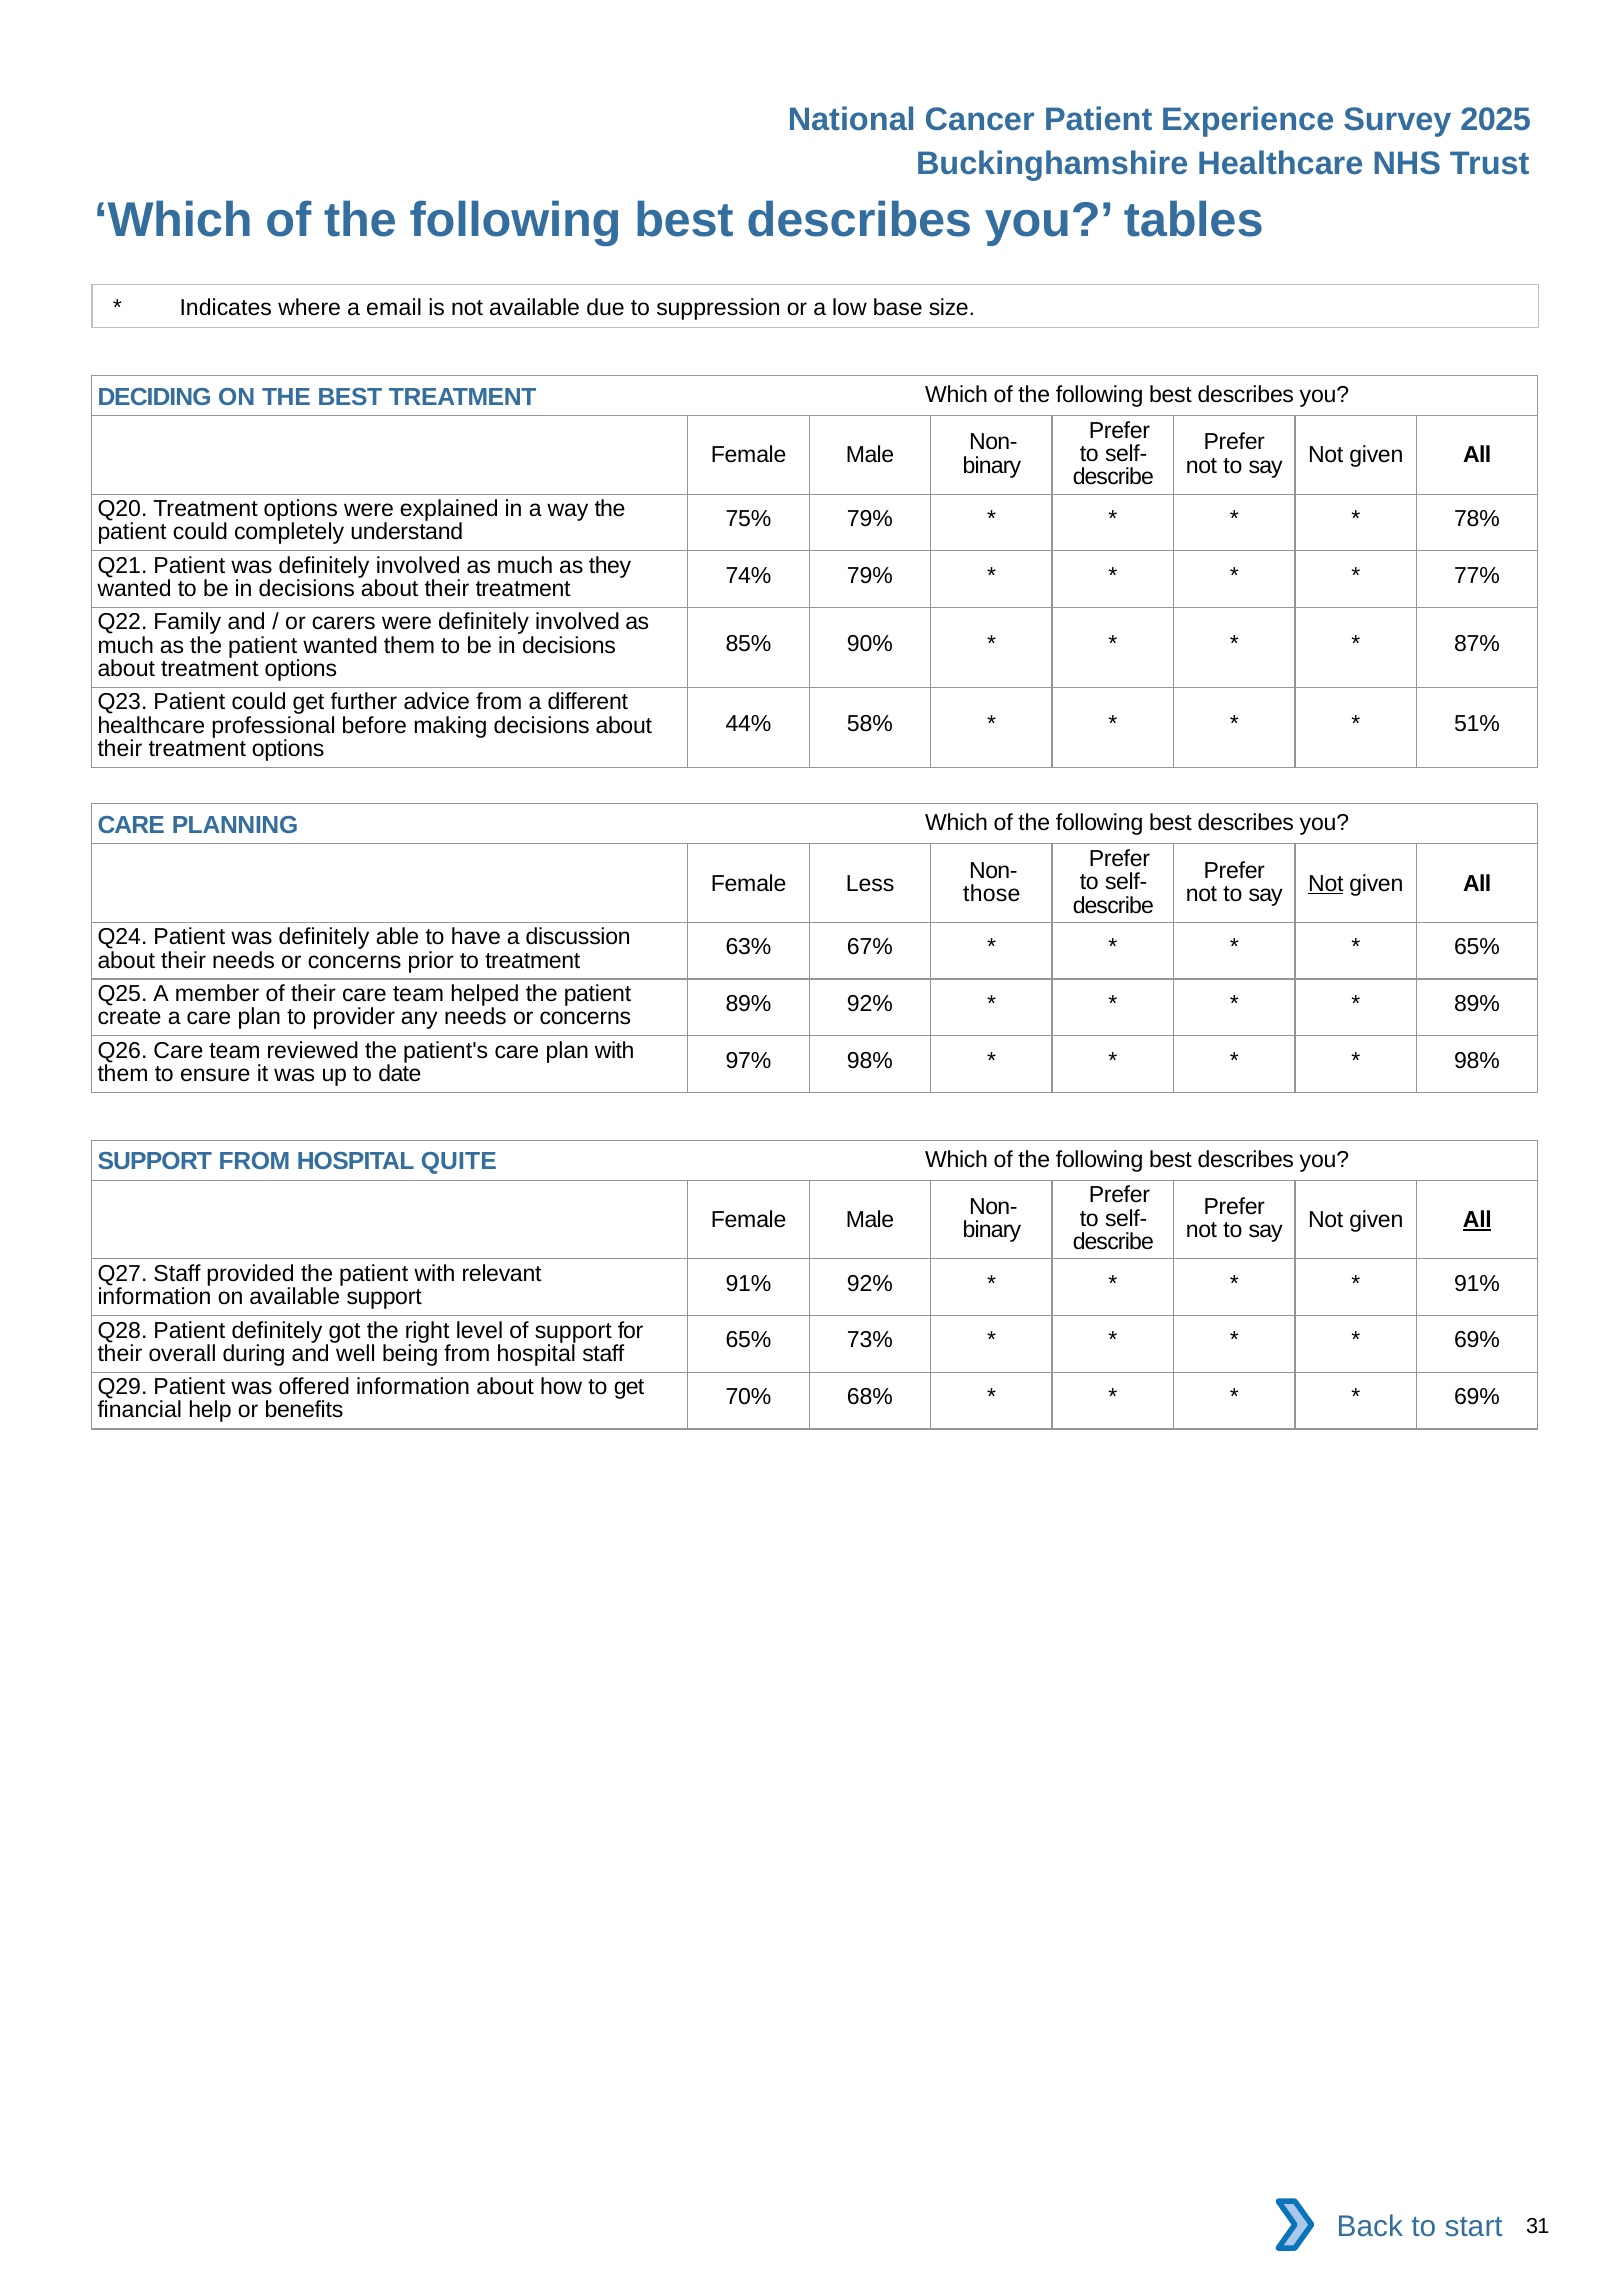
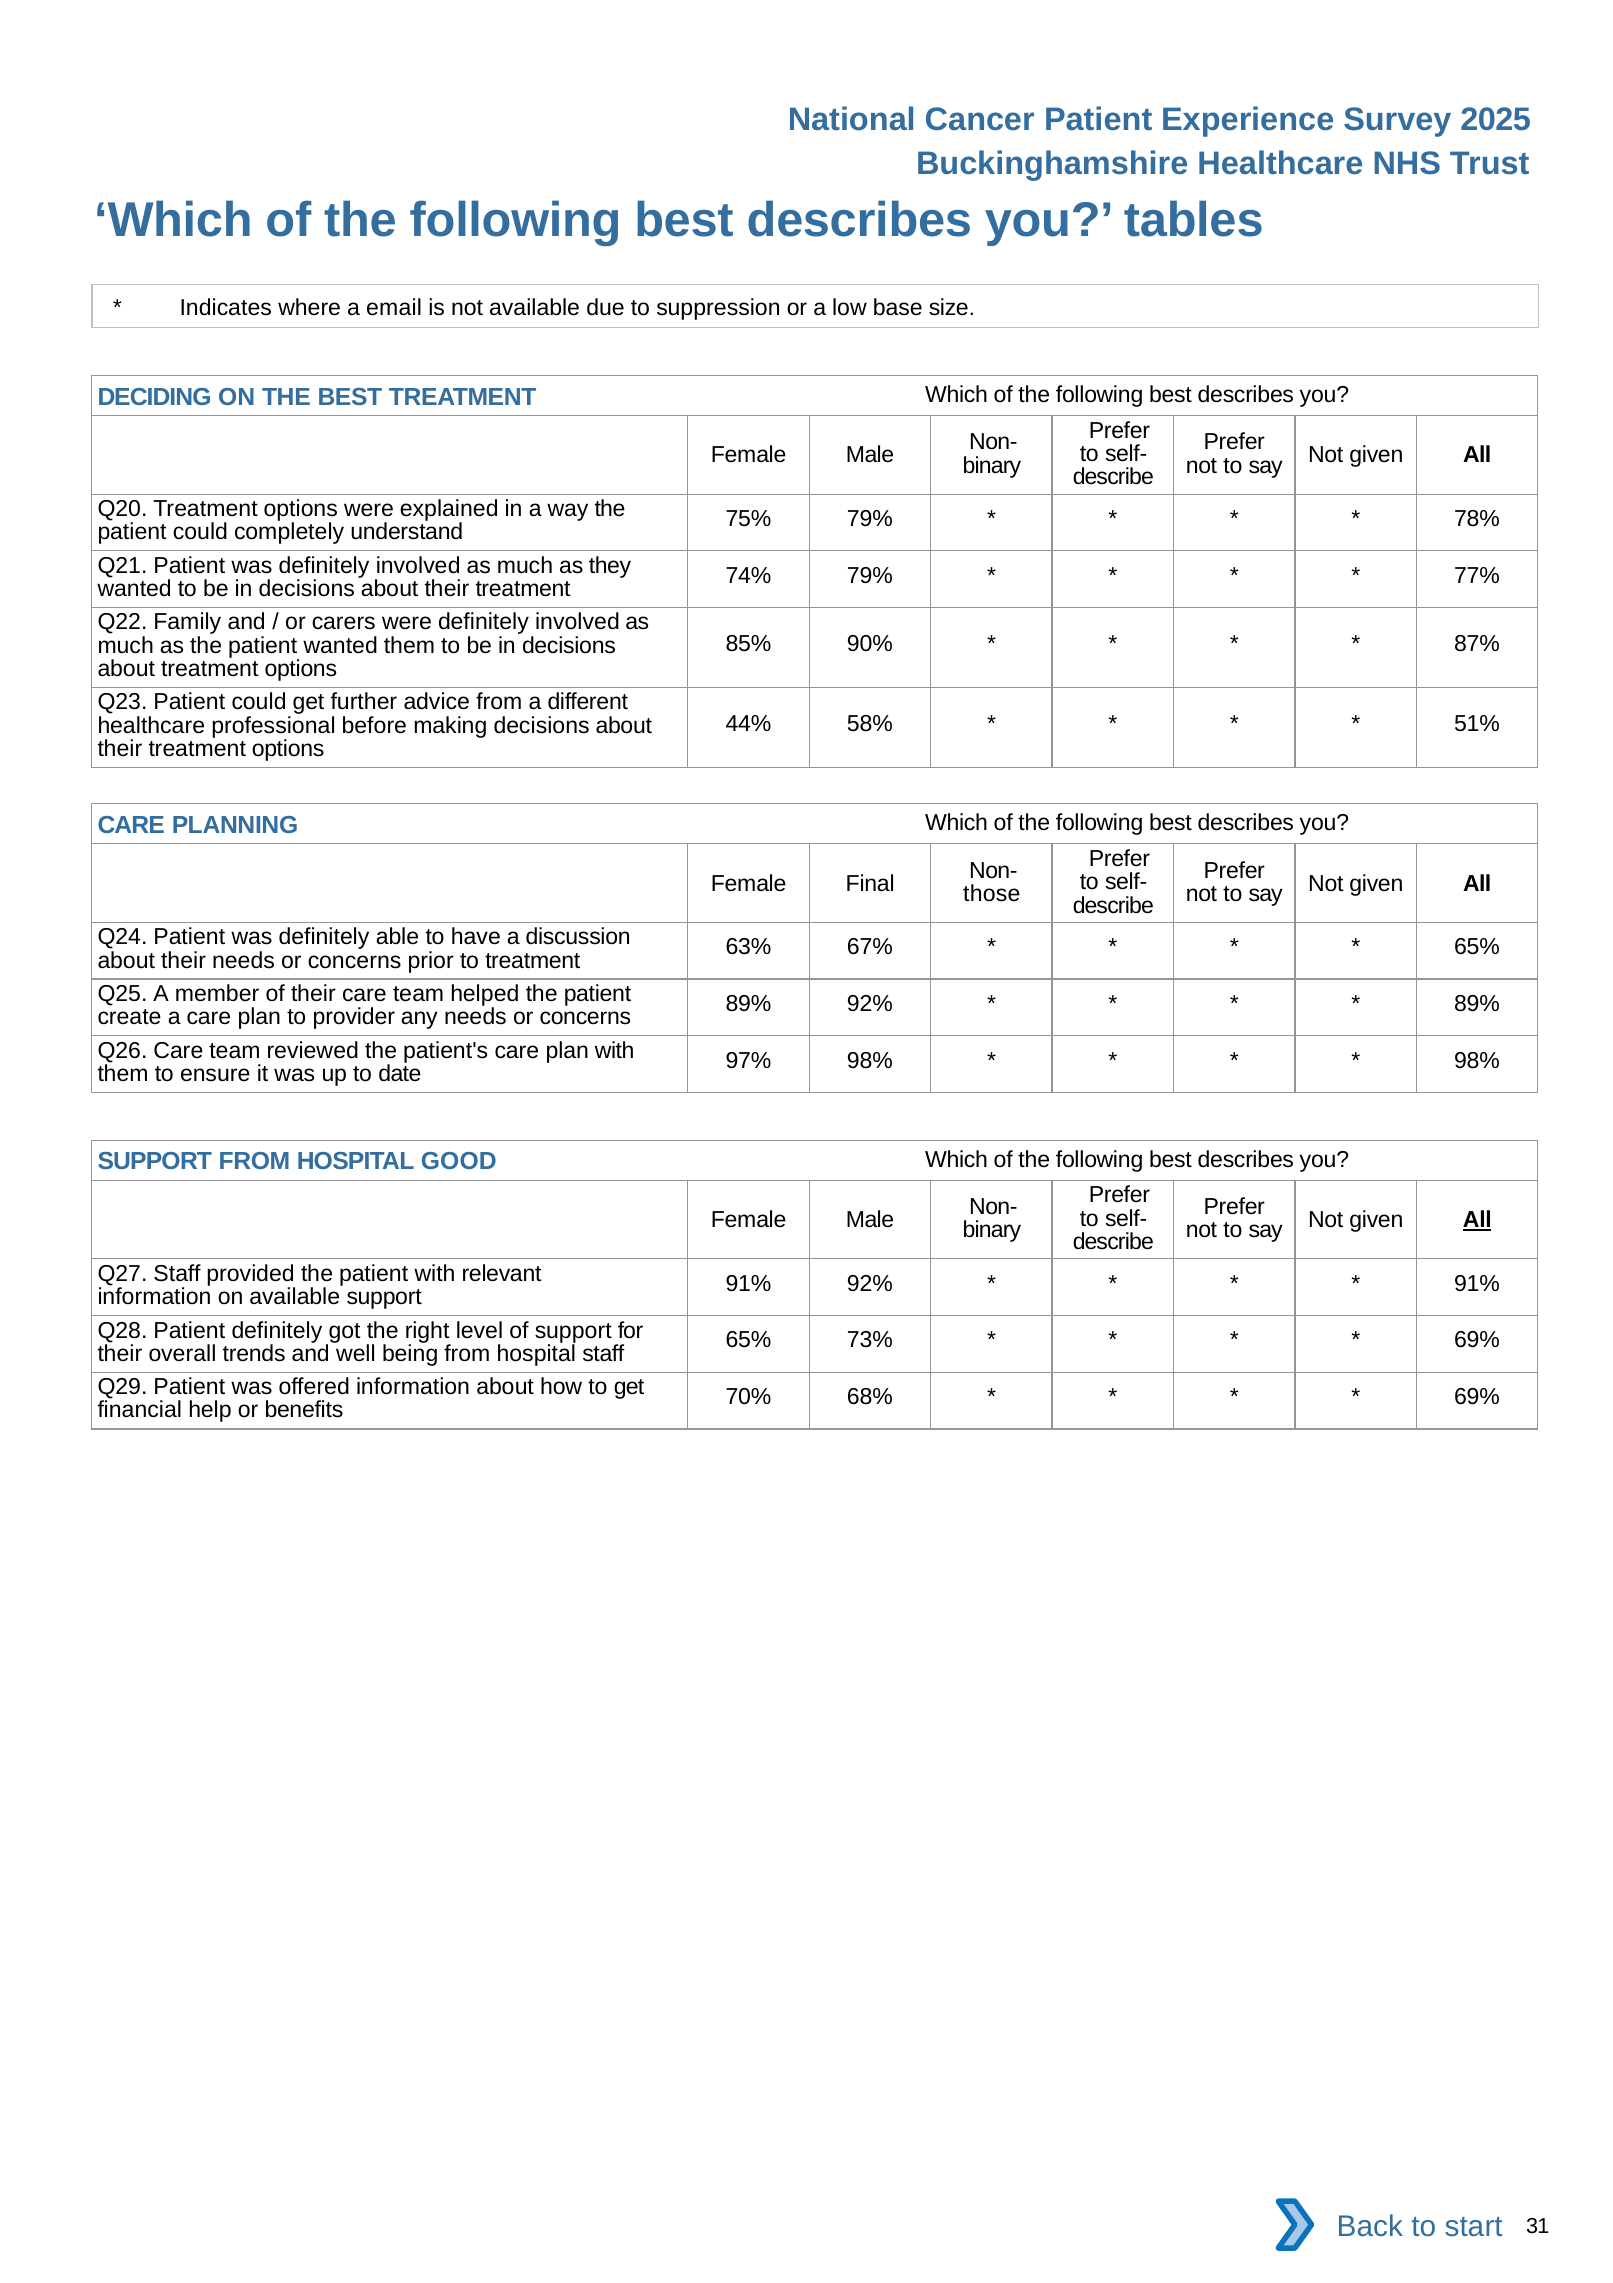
Less: Less -> Final (870, 883)
Not underline: present -> none (1326, 883)
QUITE: QUITE -> GOOD (459, 1162)
during: during -> trends (254, 1353)
